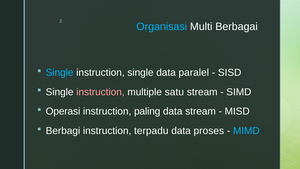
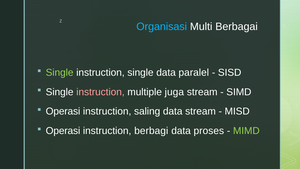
Single colour: light blue -> light green (60, 72)
satu: satu -> juga (174, 92)
paling: paling -> saling (147, 111)
Berbagi: Berbagi -> Operasi (63, 131)
terpadu: terpadu -> berbagi (151, 131)
MIMD colour: light blue -> light green (246, 131)
